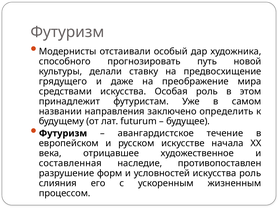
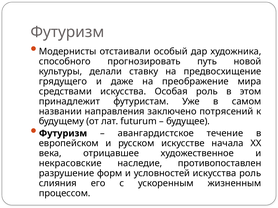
определить: определить -> потрясений (226, 112)
составленная: составленная -> некрасовские (70, 164)
